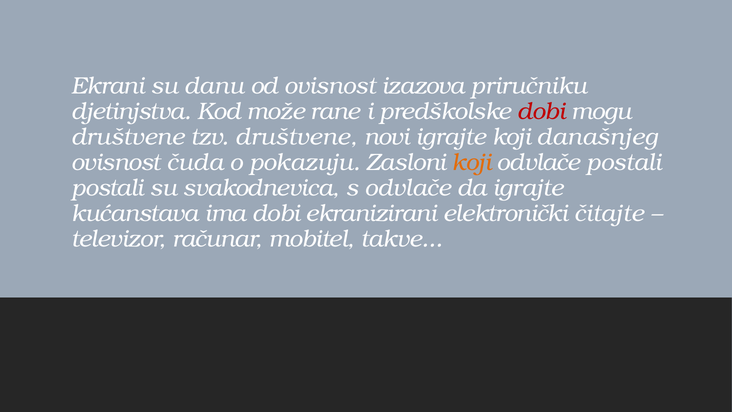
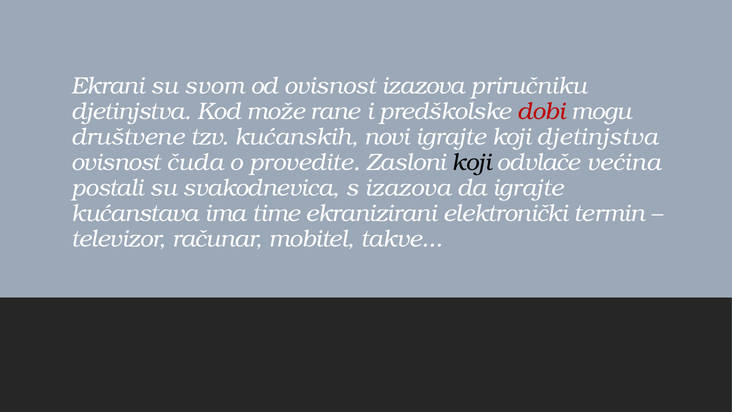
danu: danu -> svom (214, 86)
tzv društvene: društvene -> kućanskih (297, 137)
koji današnjeg: današnjeg -> djetinjstva (597, 137)
pokazuju: pokazuju -> provedite (305, 162)
koji colour: orange -> black (472, 162)
odvlače postali: postali -> većina (624, 162)
s odvlače: odvlače -> izazova (408, 188)
ima dobi: dobi -> time (276, 213)
čitajte: čitajte -> termin (609, 213)
